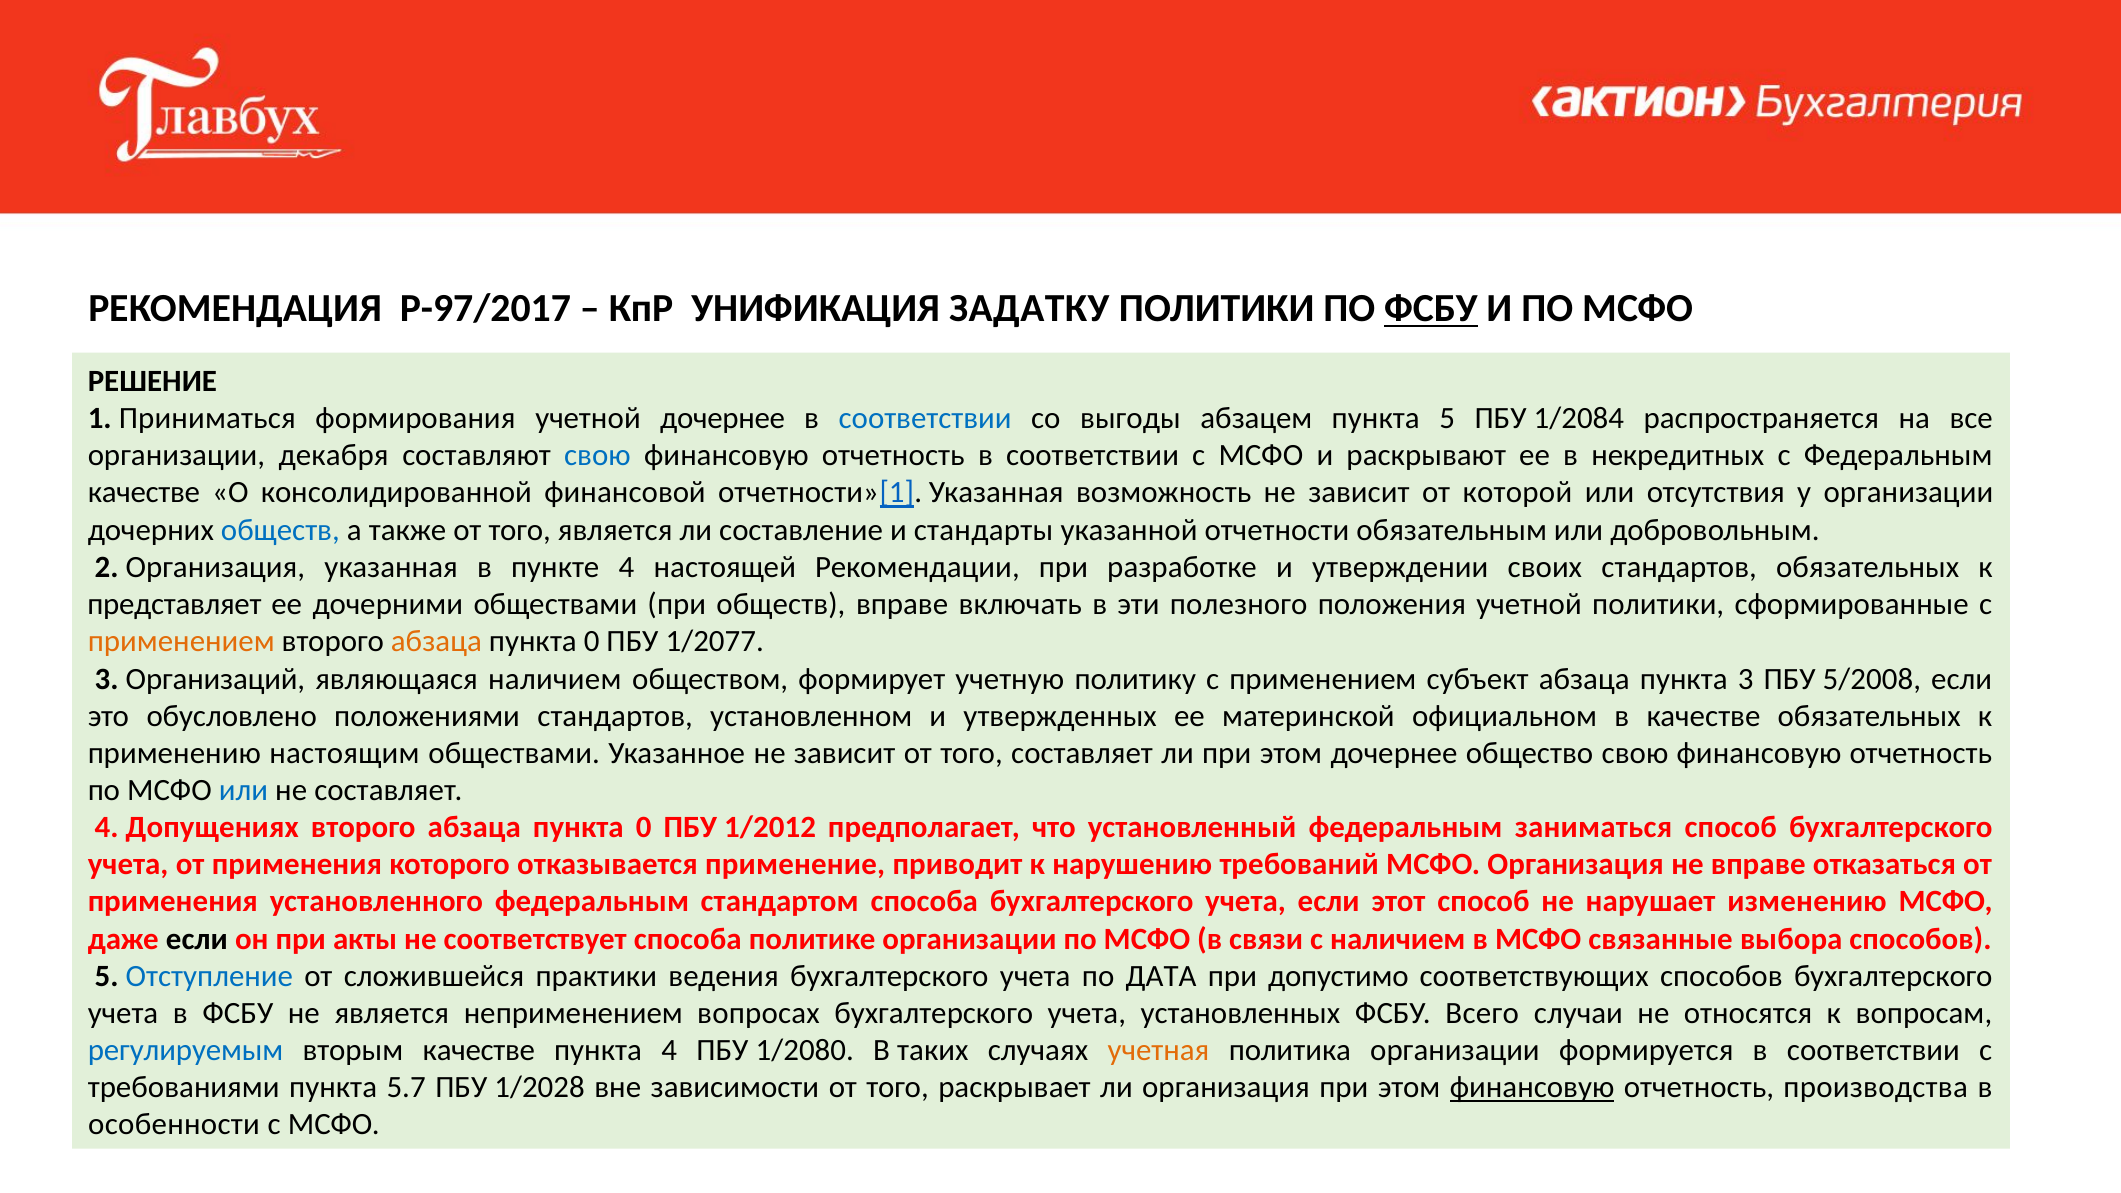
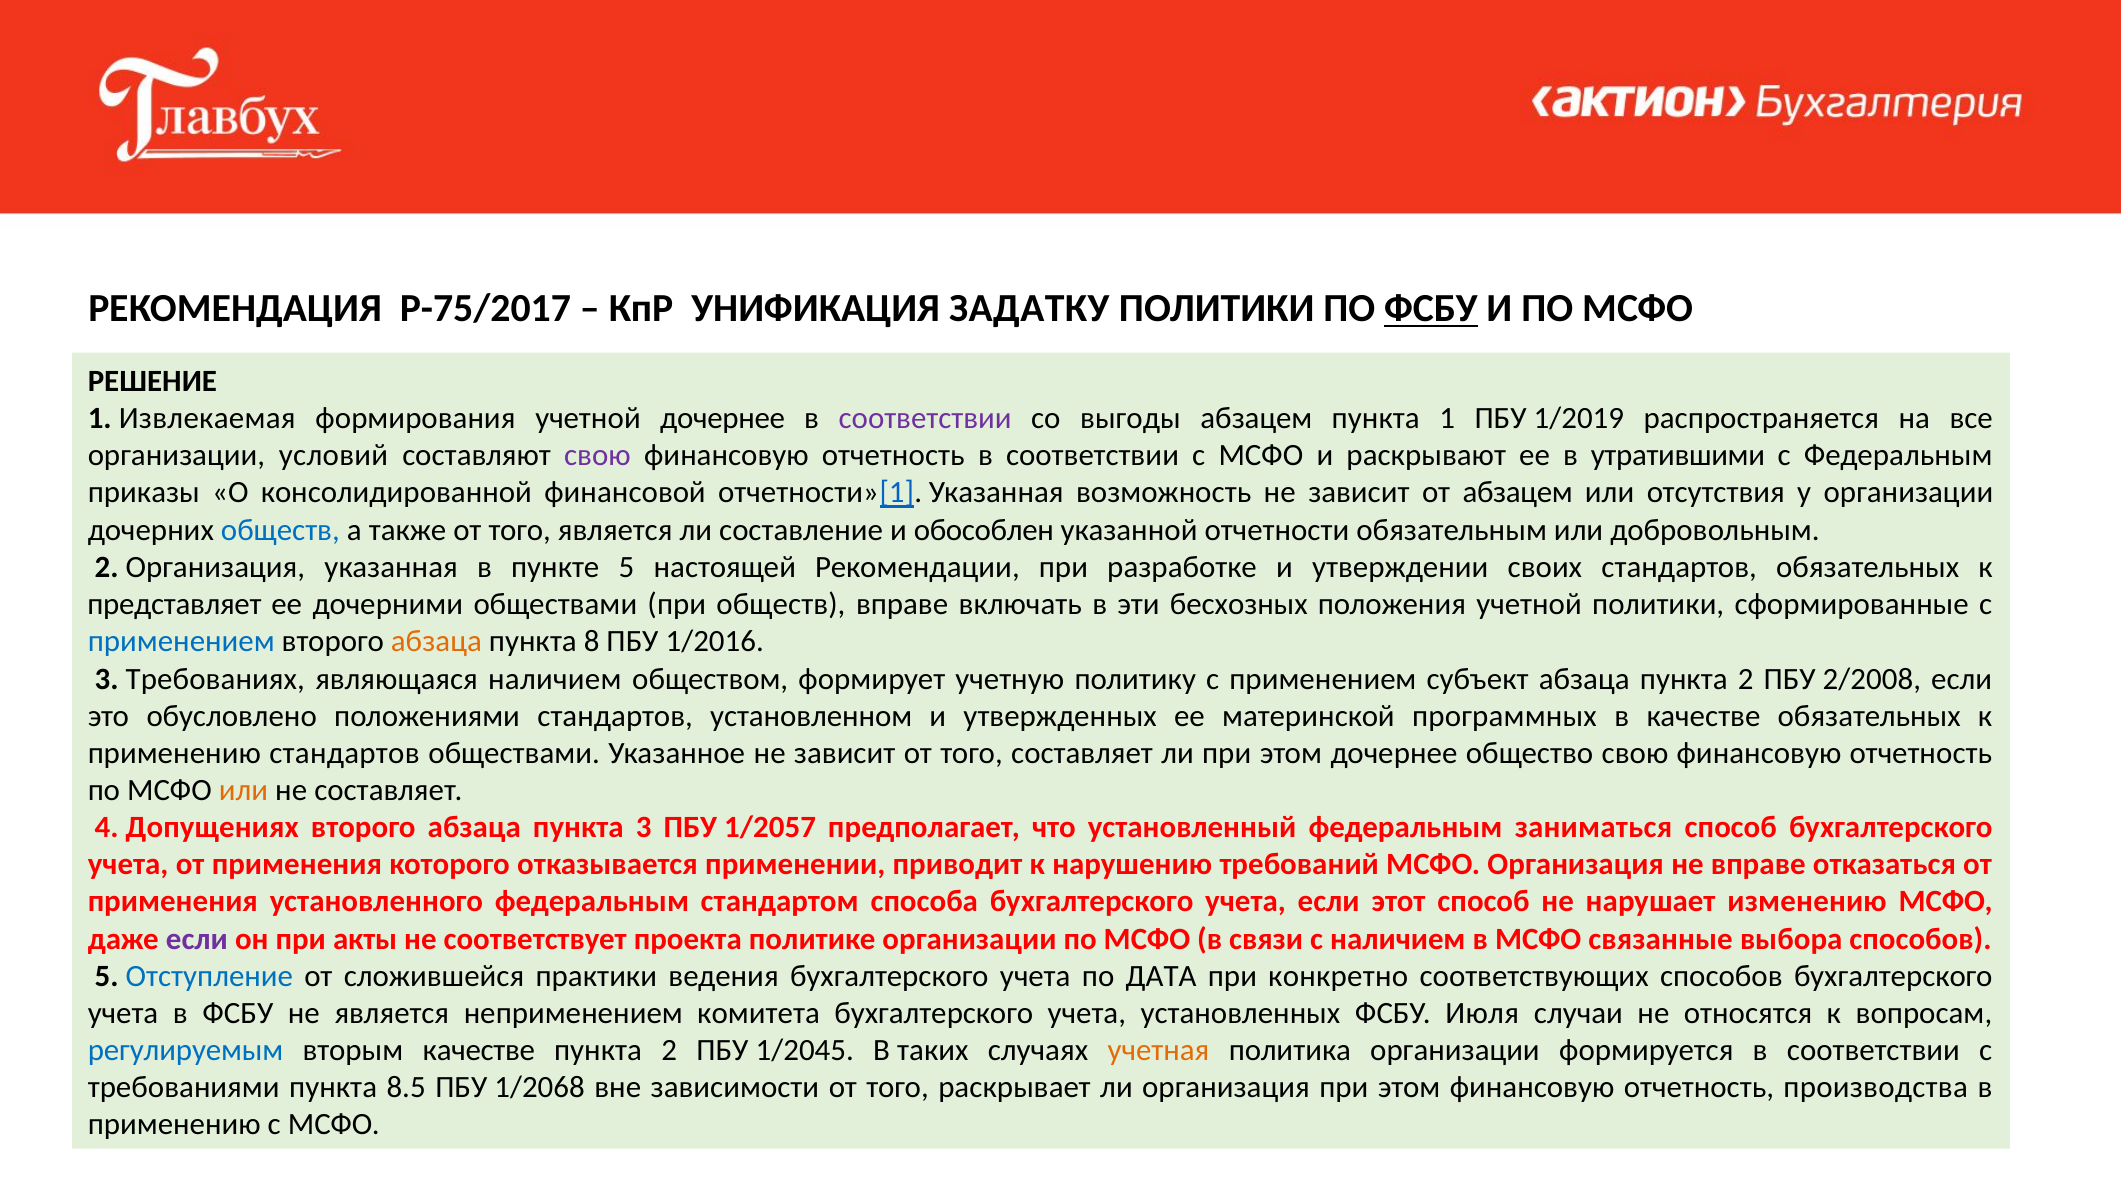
Р-97/2017: Р-97/2017 -> Р-75/2017 (485, 309)
Приниматься: Приниматься -> Извлекаемая (207, 418)
соответствии colour: blue -> purple (925, 418)
пункта 5: 5 -> 1 (1447, 418)
1/2084: 1/2084 -> 1/2019 (1579, 418)
декабря: декабря -> условий (334, 456)
свою colour: blue -> purple (597, 456)
некредитных: некредитных -> утратившими (1678, 456)
качестве: качестве -> приказы (144, 493)
от которой: которой -> абзацем (1518, 493)
стандарты: стандарты -> обособлен (984, 530)
пункте 4: 4 -> 5 (626, 567)
полезного: полезного -> бесхозных (1239, 605)
применением colour: orange -> blue (181, 642)
0: 0 -> 8 (592, 642)
1/2077: 1/2077 -> 1/2016 (715, 642)
Организаций: Организаций -> Требованиях (215, 679)
абзаца пункта 3: 3 -> 2 (1746, 679)
5/2008: 5/2008 -> 2/2008 (1872, 679)
официальном: официальном -> программных (1504, 716)
применению настоящим: настоящим -> стандартов (344, 753)
или colour: blue -> orange (244, 790)
0: 0 -> 3 (644, 827)
1/2012: 1/2012 -> 1/2057 (770, 827)
применение: применение -> применении (795, 865)
если colour: black -> purple (197, 939)
соответствует способа: способа -> проекта (688, 939)
допустимо: допустимо -> конкретно (1338, 976)
вопросах: вопросах -> комитета (759, 1013)
Всего: Всего -> Июля (1482, 1013)
4: 4 -> 2 (669, 1050)
1/2080: 1/2080 -> 1/2045 (805, 1050)
5.7: 5.7 -> 8.5 (406, 1087)
1/2028: 1/2028 -> 1/2068 (540, 1087)
финансовую underline: present -> none (1532, 1087)
особенности: особенности -> применению (174, 1125)
